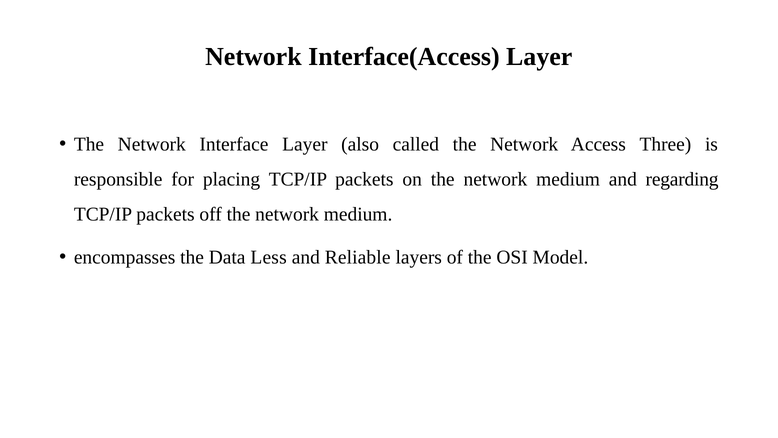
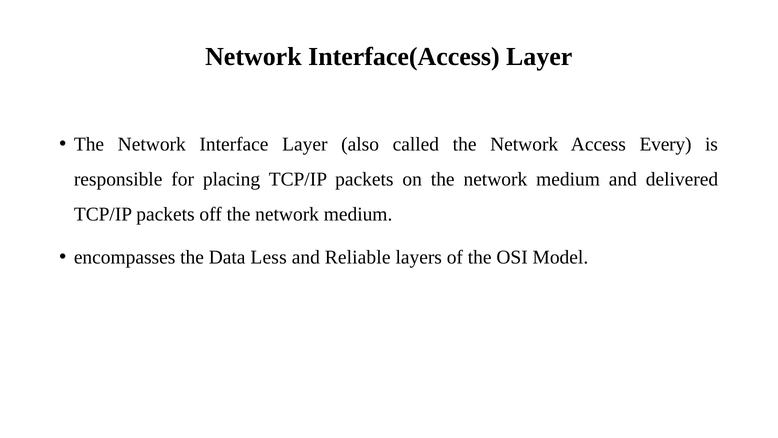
Three: Three -> Every (666, 144)
regarding: regarding -> delivered (682, 179)
